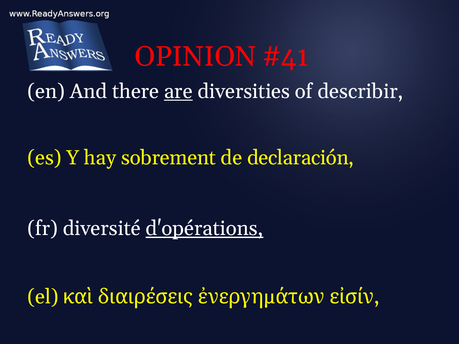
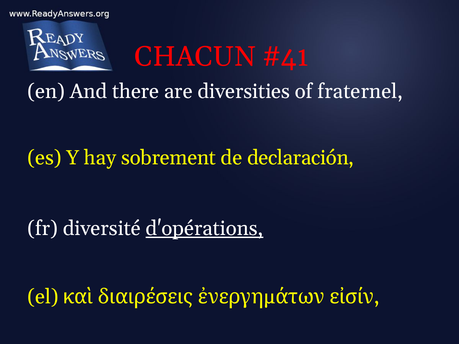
OPINION: OPINION -> CHACUN (195, 57)
are underline: present -> none (178, 91)
describir: describir -> fraternel (360, 91)
